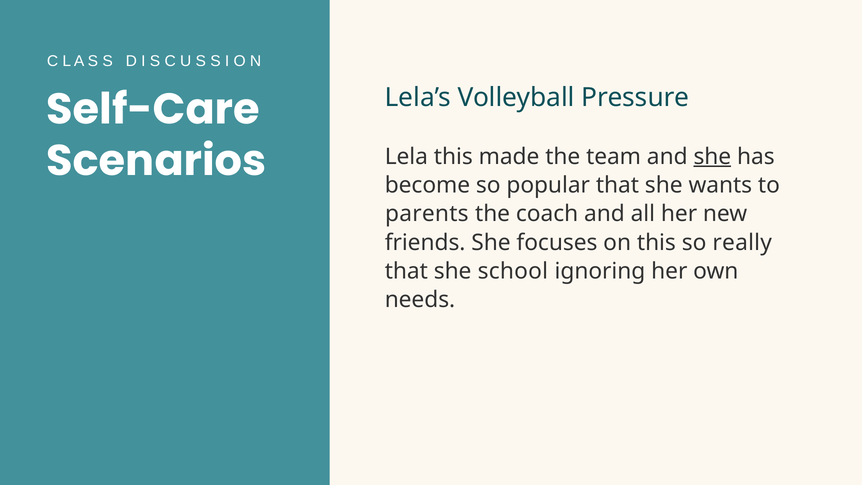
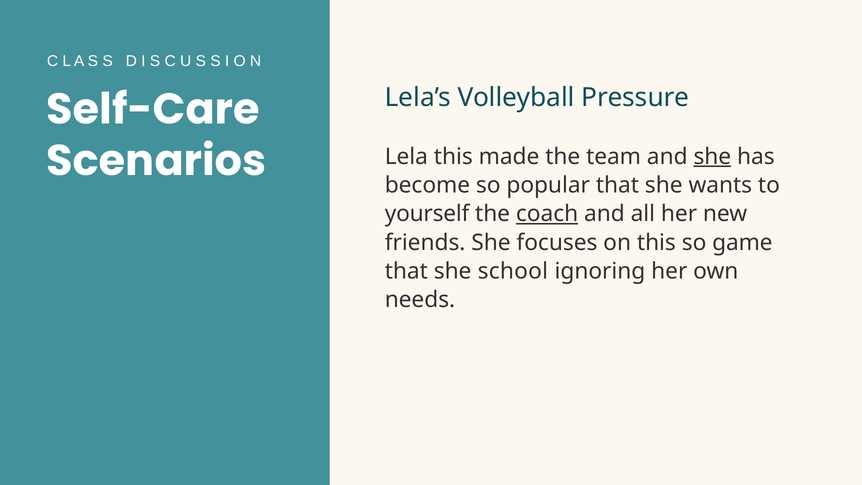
parents: parents -> yourself (427, 214)
coach underline: none -> present (547, 214)
really: really -> game (742, 243)
